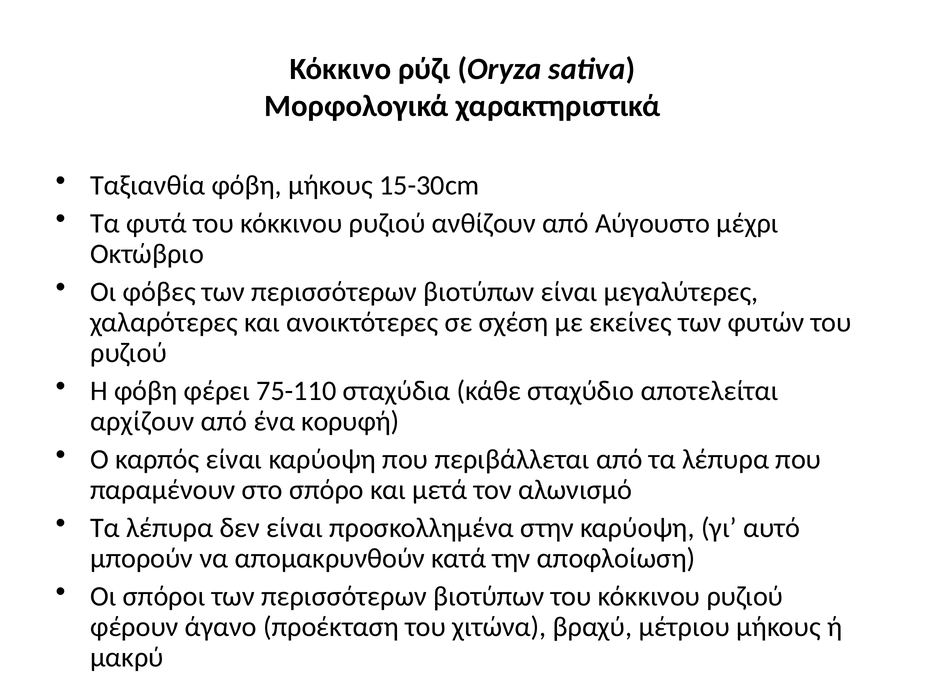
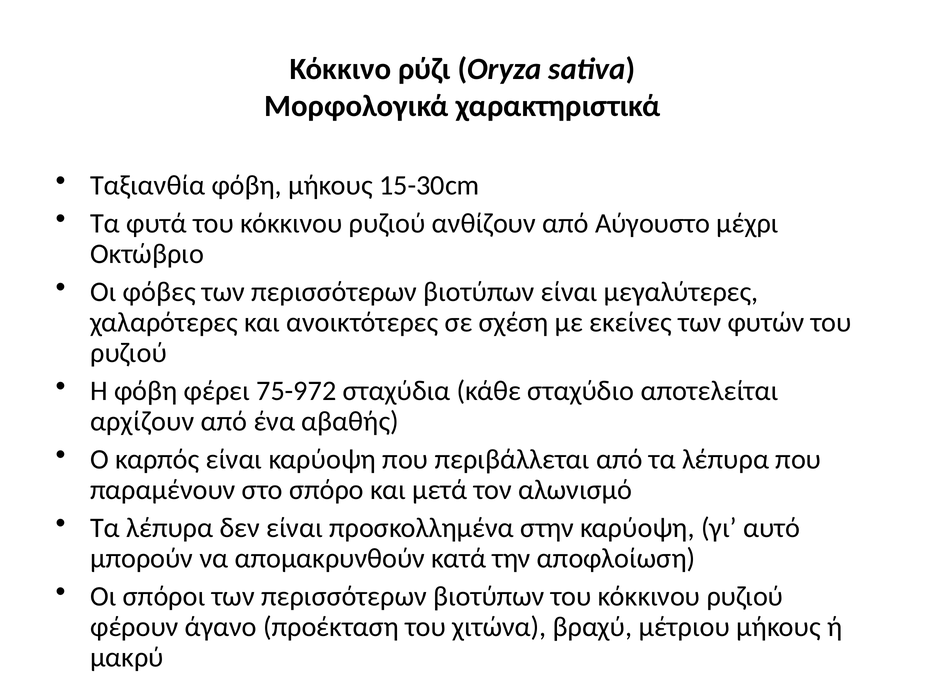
75-110: 75-110 -> 75-972 (296, 391)
κορυφή: κορυφή -> αβαθής (350, 421)
